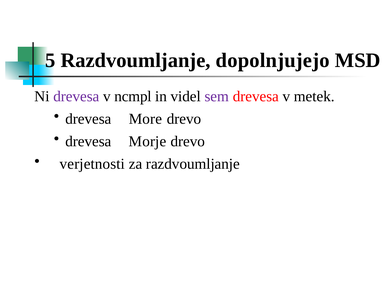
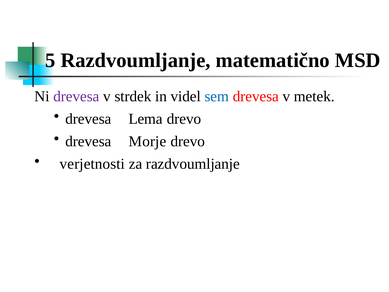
dopolnjujejo: dopolnjujejo -> matematično (273, 60)
ncmpl: ncmpl -> strdek (133, 96)
sem colour: purple -> blue (217, 96)
More: More -> Lema (146, 119)
